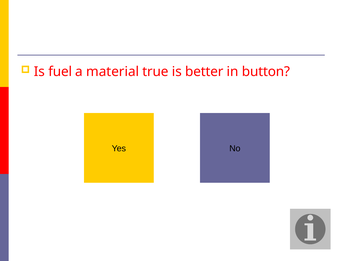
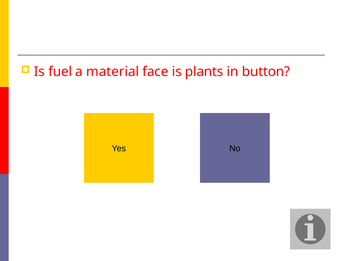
true: true -> face (155, 72)
better: better -> plants (204, 72)
